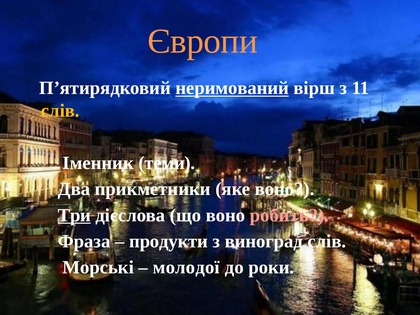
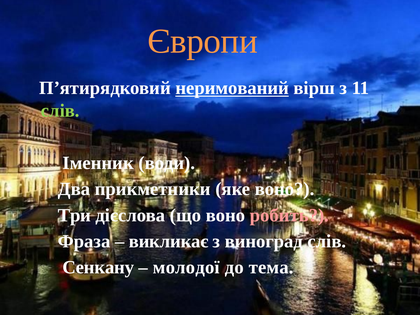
слів colour: yellow -> light green (60, 111)
теми: теми -> води (167, 163)
Три underline: present -> none (74, 215)
продукти: продукти -> викликає (169, 241)
Морські: Морські -> Сенкану (98, 268)
роки: роки -> тема (271, 268)
